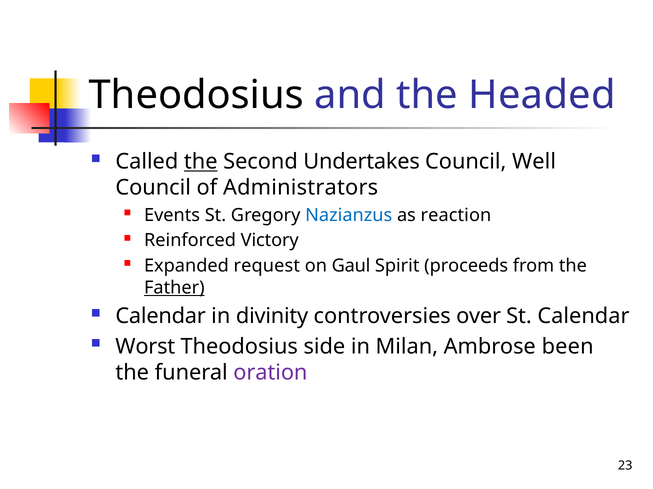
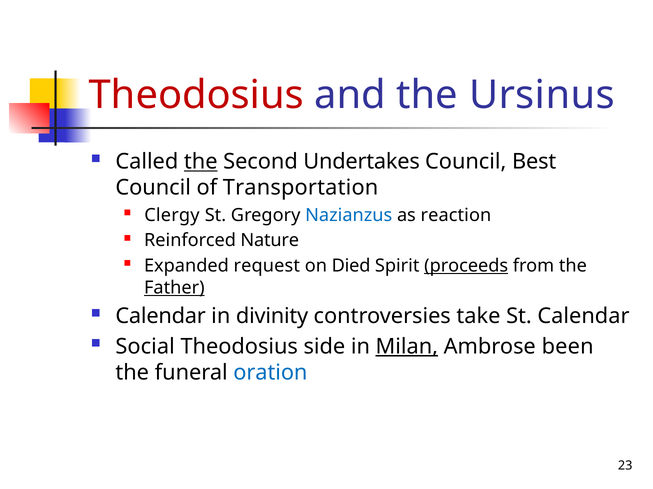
Theodosius colour: black -> red (196, 95)
Headed: Headed -> Ursinus (542, 95)
Well: Well -> Best (534, 162)
Administrators: Administrators -> Transportation (301, 188)
Events: Events -> Clergy (172, 215)
Victory: Victory -> Nature (270, 241)
Gaul: Gaul -> Died (351, 266)
proceeds underline: none -> present (466, 266)
over: over -> take (478, 317)
Worst: Worst -> Social (145, 347)
Milan underline: none -> present (407, 347)
oration colour: purple -> blue (270, 373)
